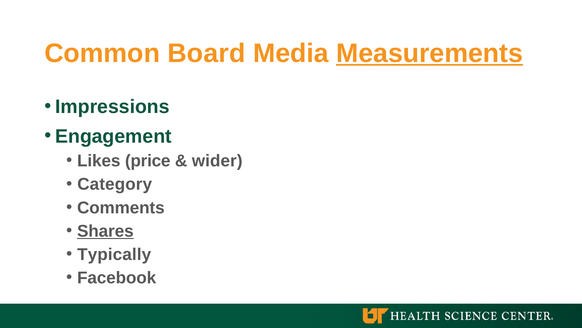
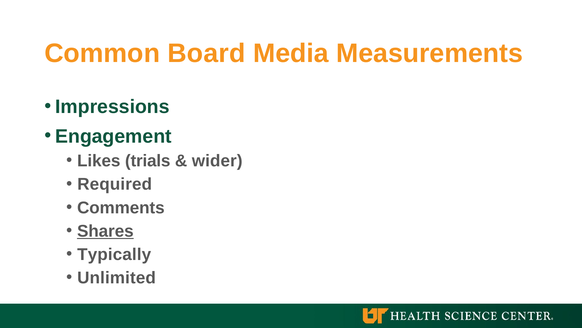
Measurements underline: present -> none (430, 53)
price: price -> trials (148, 161)
Category: Category -> Required (115, 184)
Facebook: Facebook -> Unlimited (117, 277)
